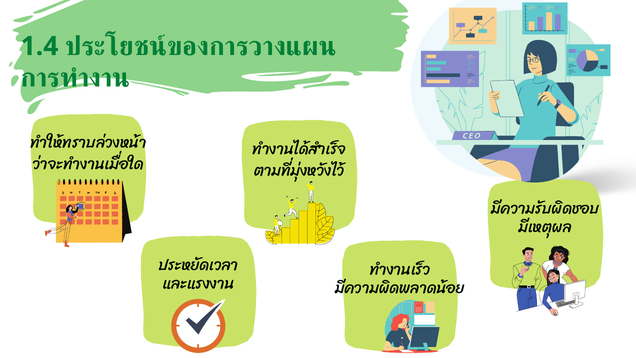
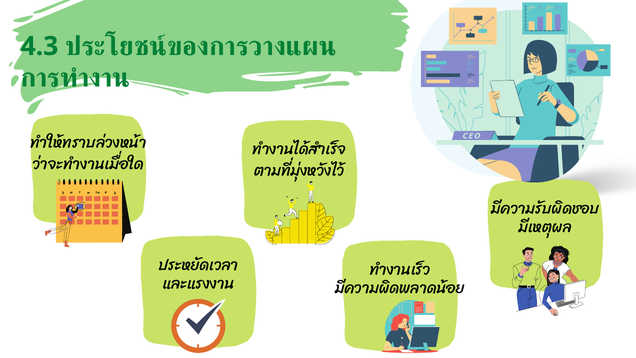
1.4: 1.4 -> 4.3 (39, 46)
